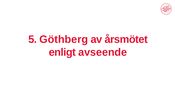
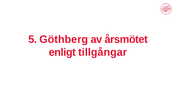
avseende: avseende -> tillgångar (103, 52)
